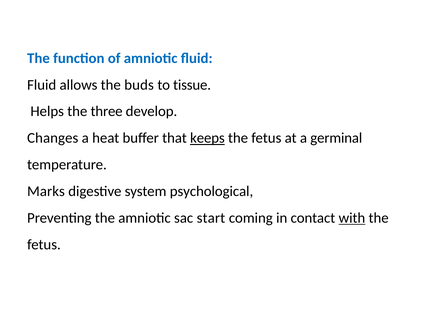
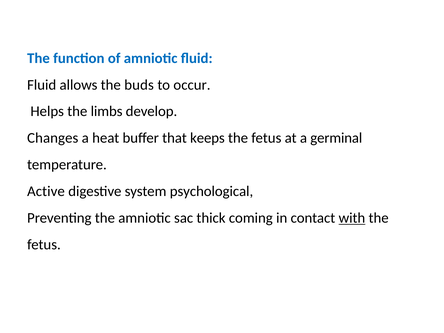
tissue: tissue -> occur (192, 85)
three: three -> limbs (107, 111)
keeps underline: present -> none (207, 138)
Marks: Marks -> Active (46, 191)
start: start -> thick (211, 218)
